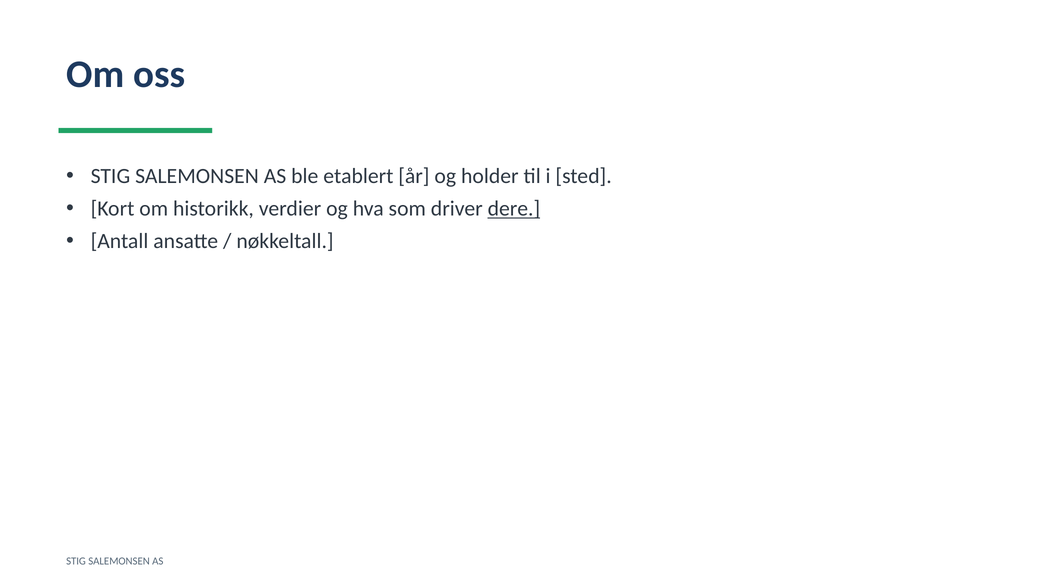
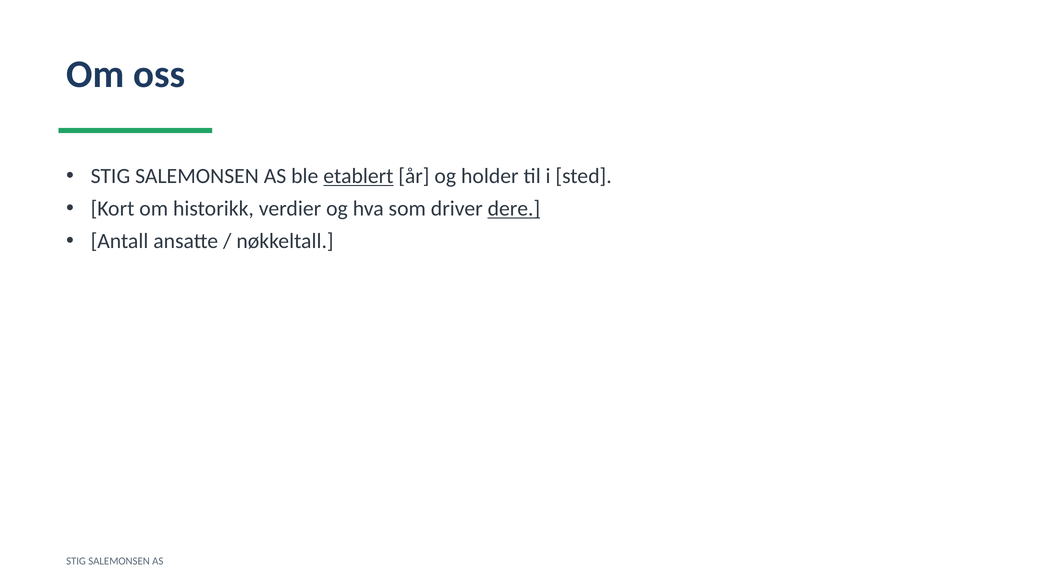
etablert underline: none -> present (358, 176)
